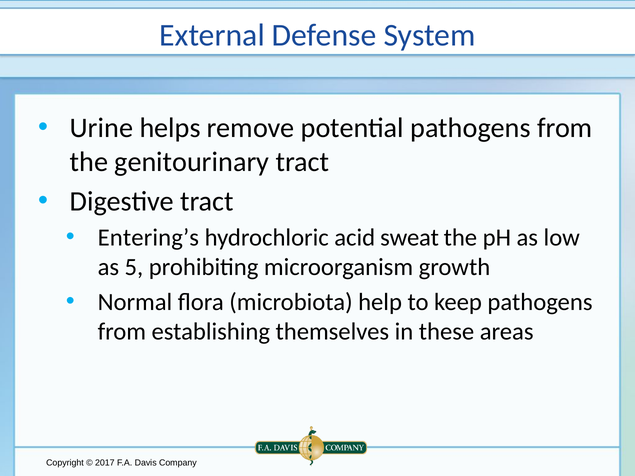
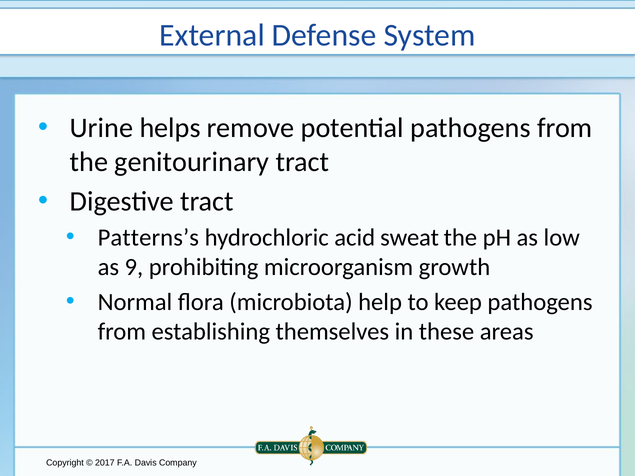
Entering’s: Entering’s -> Patterns’s (148, 238)
5: 5 -> 9 (134, 267)
